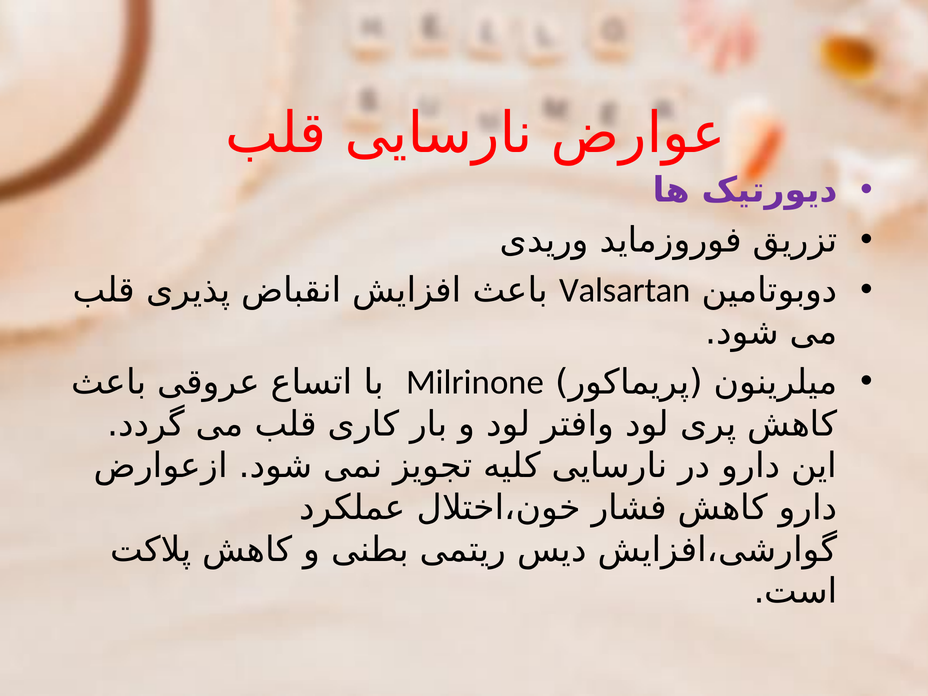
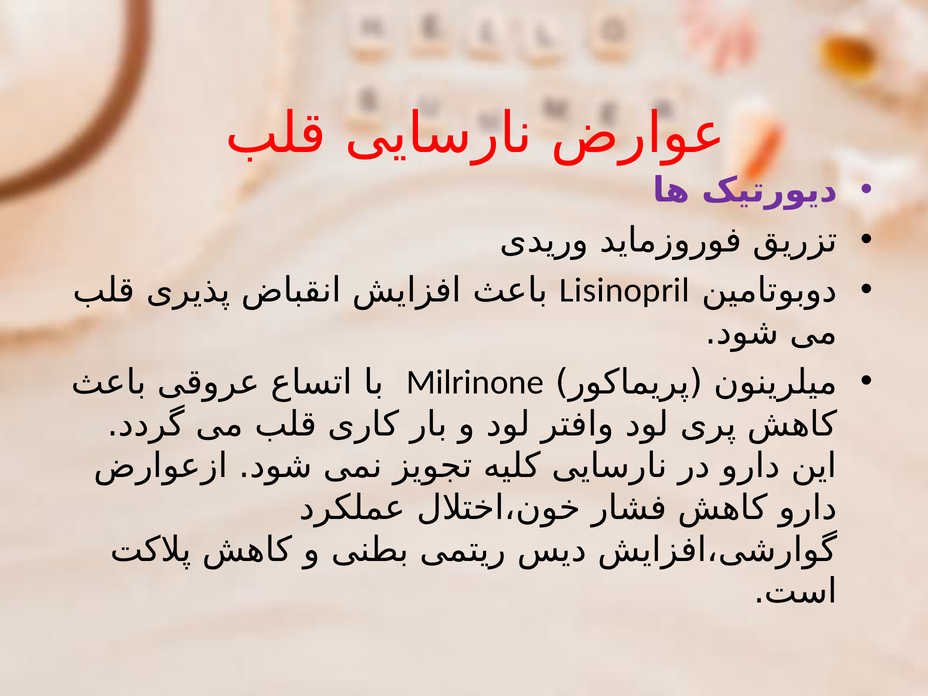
Valsartan: Valsartan -> Lisinopril (625, 290)
